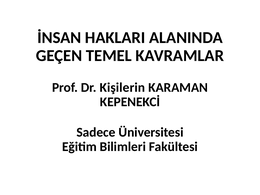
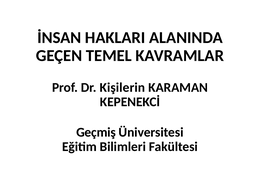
Sadece: Sadece -> Geçmiş (96, 132)
